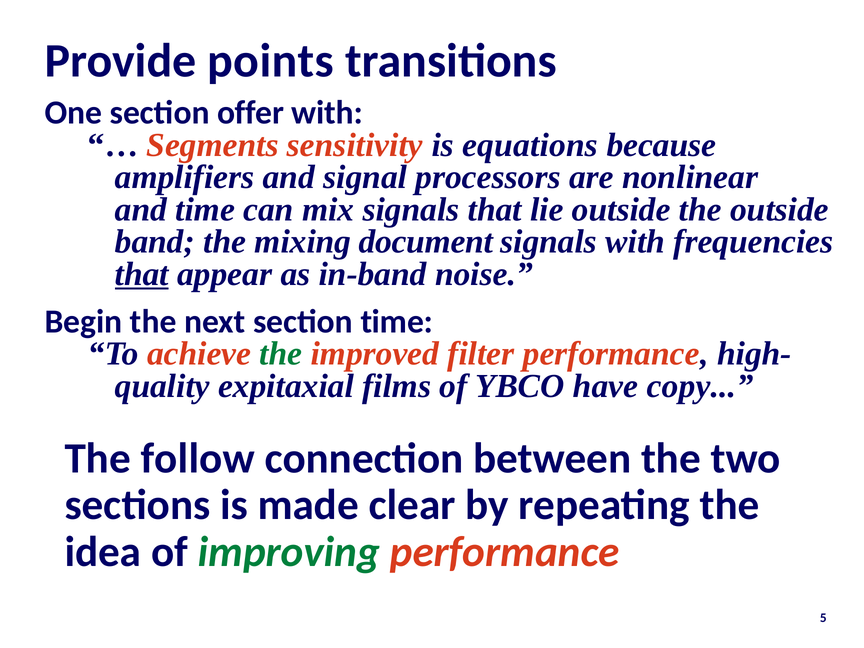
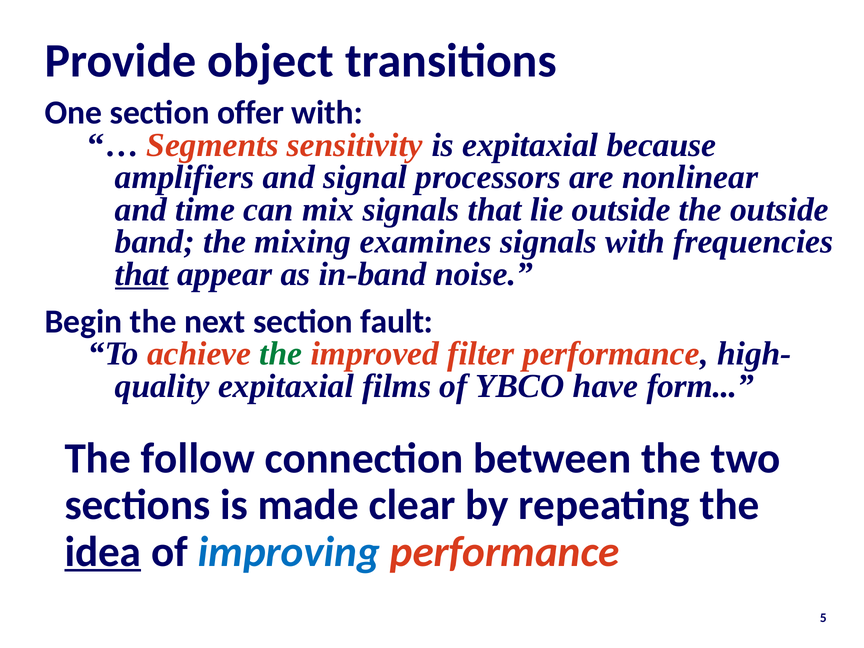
points: points -> object (271, 61)
is equations: equations -> expitaxial (530, 145)
document: document -> examines (426, 242)
section time: time -> fault (397, 321)
copy: copy -> form (700, 386)
idea underline: none -> present (103, 552)
improving colour: green -> blue (289, 552)
